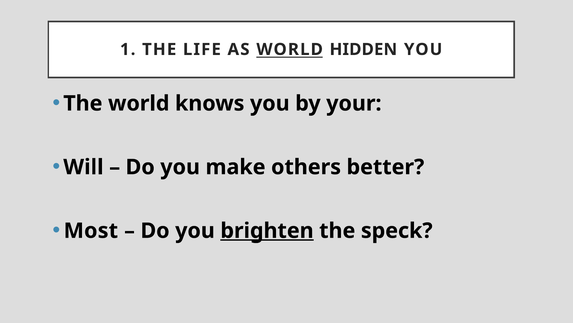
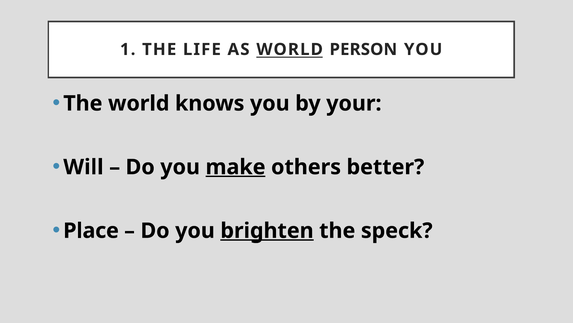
HIDDEN: HIDDEN -> PERSON (363, 49)
make underline: none -> present (236, 167)
Most: Most -> Place (91, 230)
